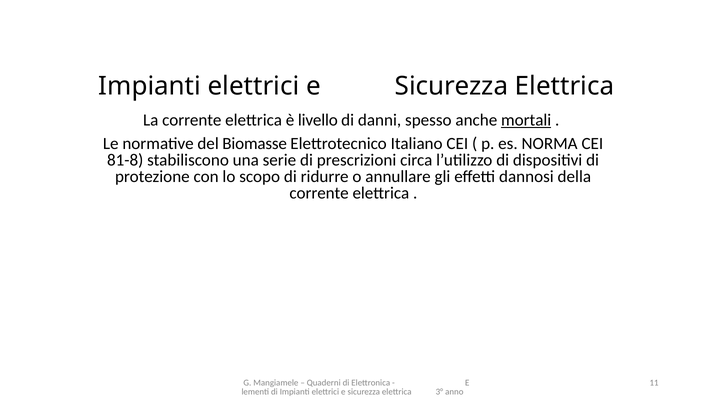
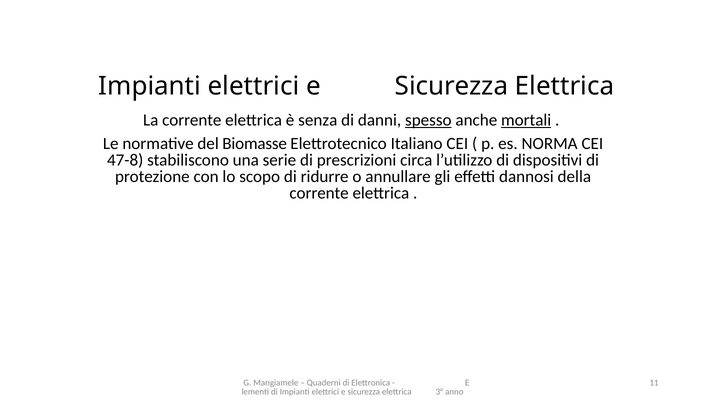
livello: livello -> senza (318, 120)
spesso underline: none -> present (428, 120)
81-8: 81-8 -> 47-8 (125, 160)
